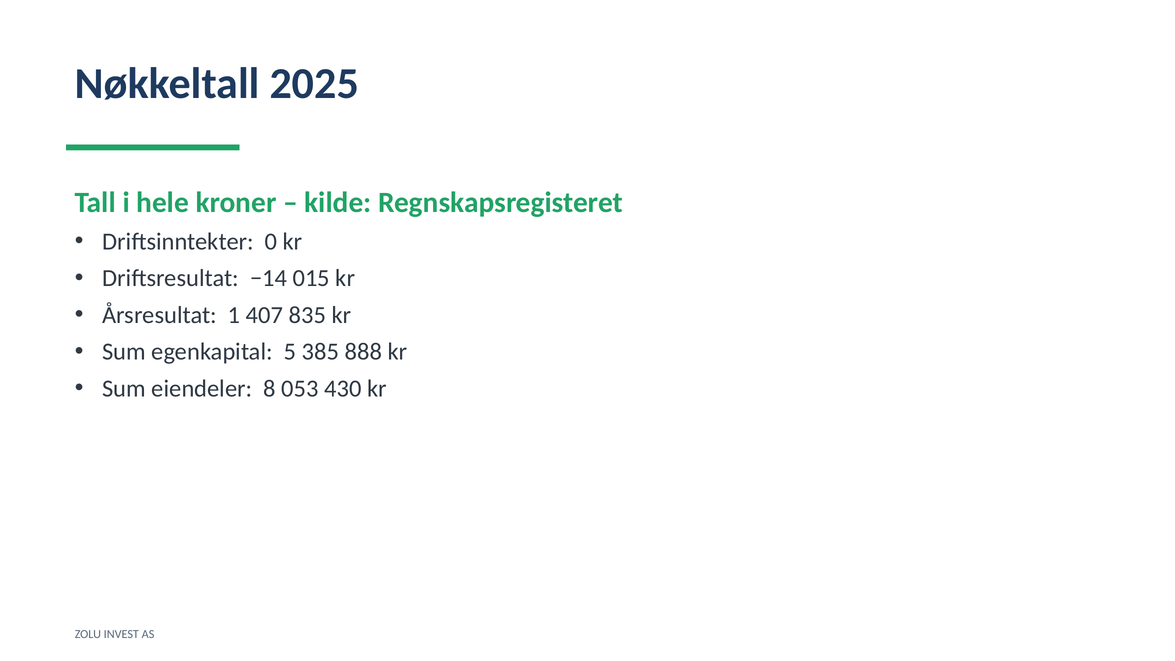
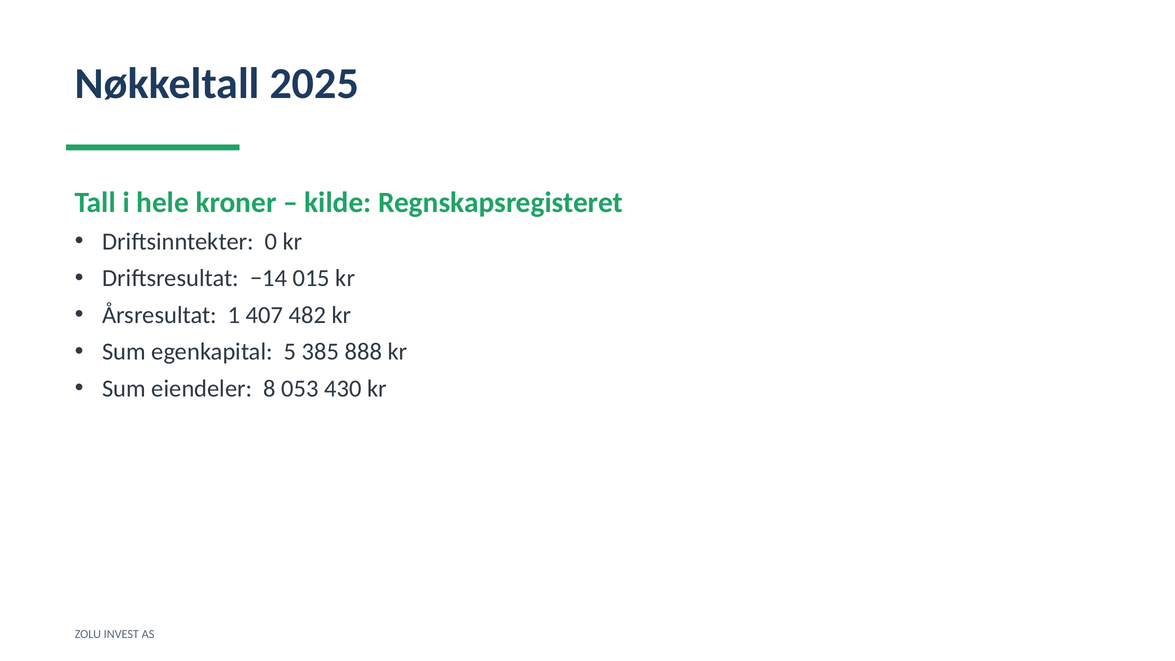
835: 835 -> 482 (307, 315)
